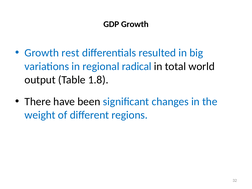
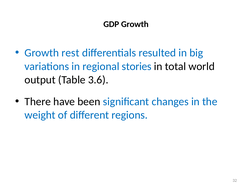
radical: radical -> stories (137, 66)
1.8: 1.8 -> 3.6 (98, 80)
